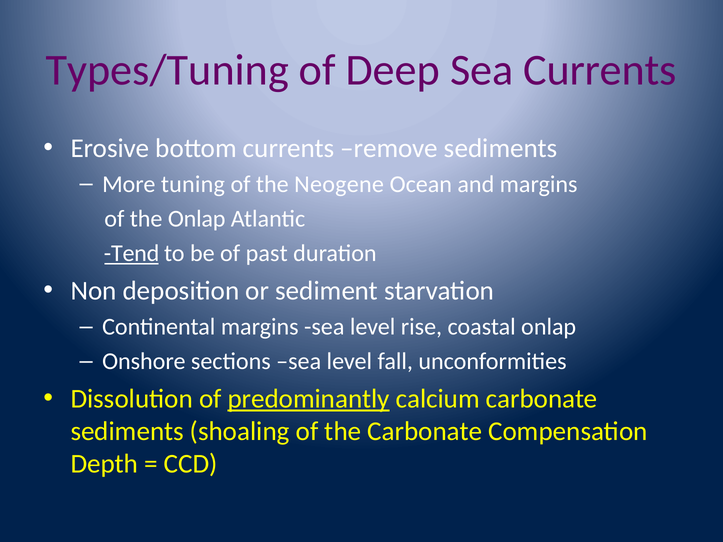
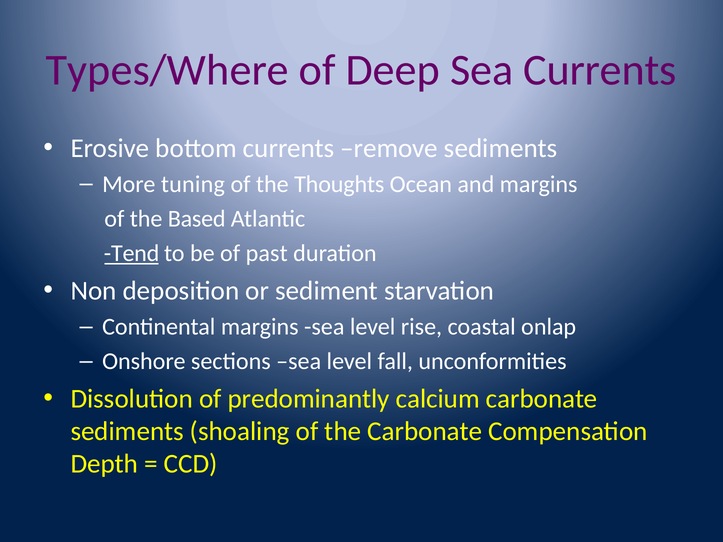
Types/Tuning: Types/Tuning -> Types/Where (167, 70)
Neogene: Neogene -> Thoughts (339, 184)
the Onlap: Onlap -> Based (197, 219)
predominantly underline: present -> none (309, 399)
